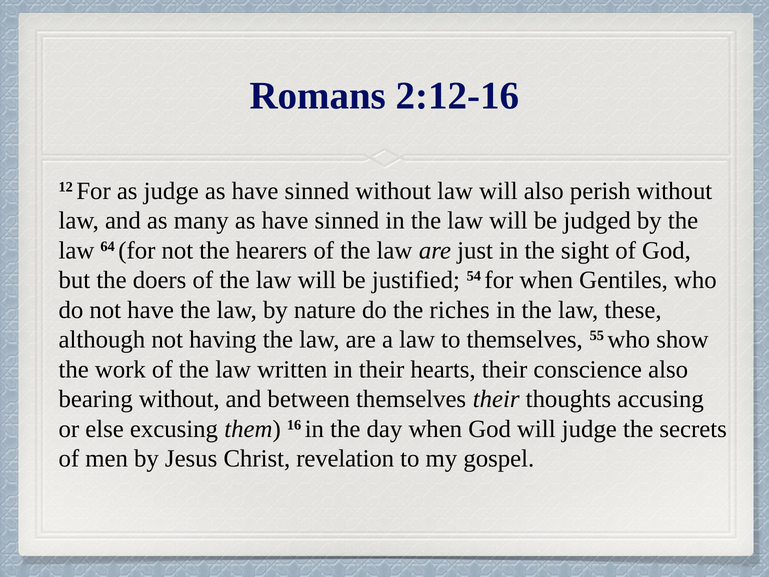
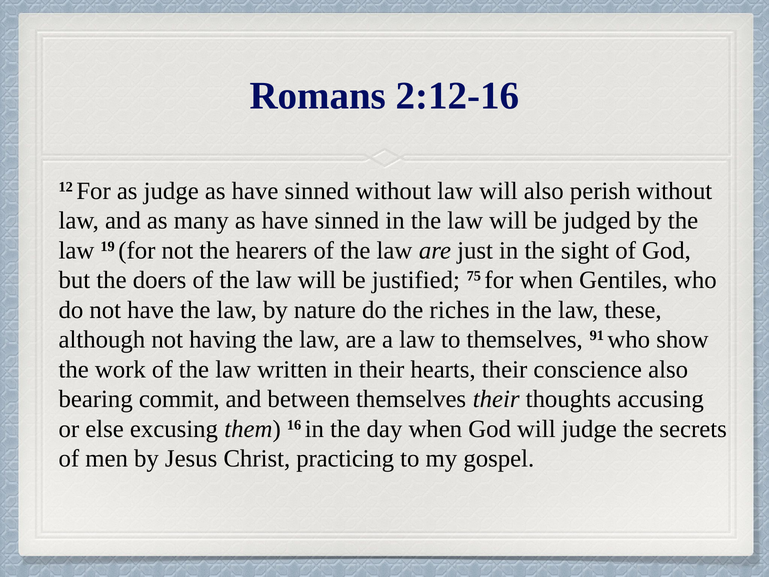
64: 64 -> 19 (108, 246)
54: 54 -> 75 (474, 276)
55: 55 -> 91 (597, 336)
bearing without: without -> commit (179, 399)
revelation: revelation -> practicing (345, 458)
